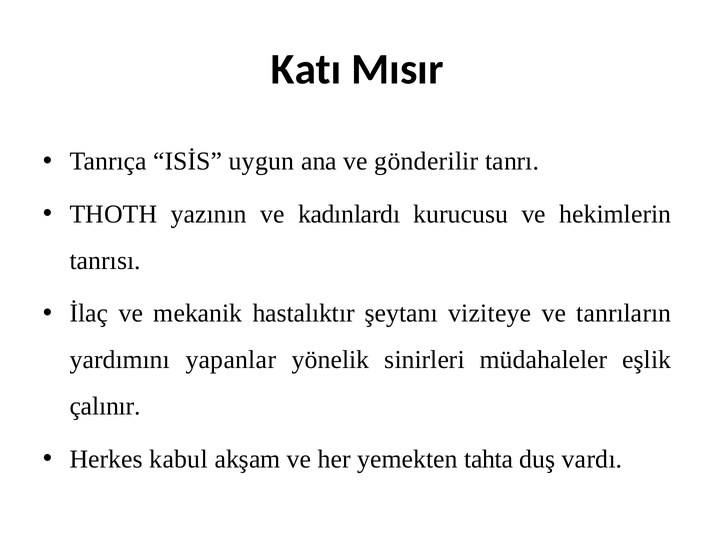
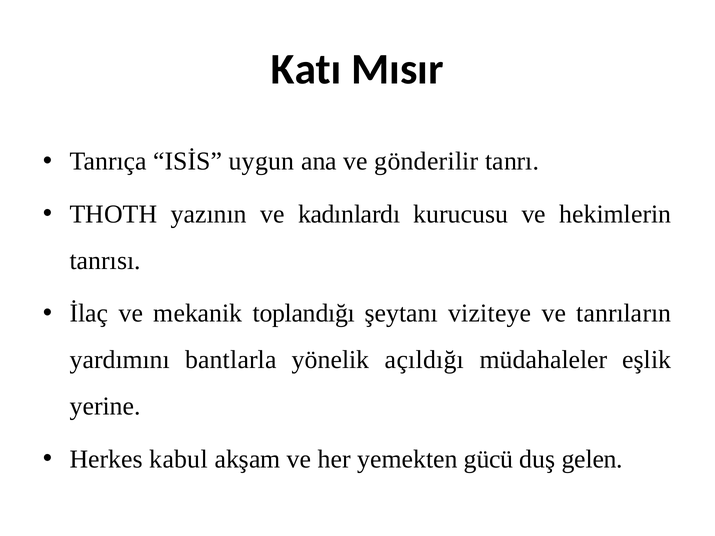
hastalıktır: hastalıktır -> toplandığı (304, 314)
yapanlar: yapanlar -> bantlarla (231, 360)
sinirleri: sinirleri -> açıldığı (424, 360)
çalınır: çalınır -> yerine (105, 406)
tahta: tahta -> gücü (489, 459)
vardı: vardı -> gelen (592, 459)
